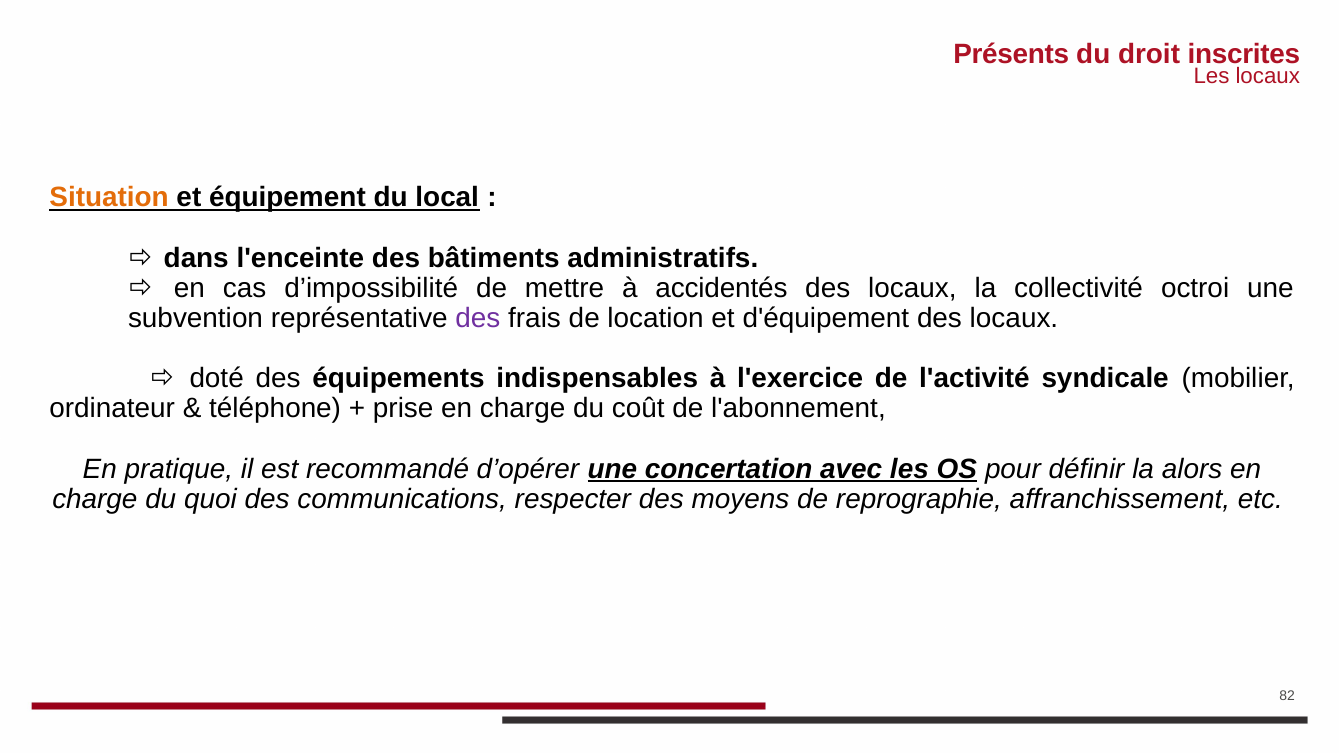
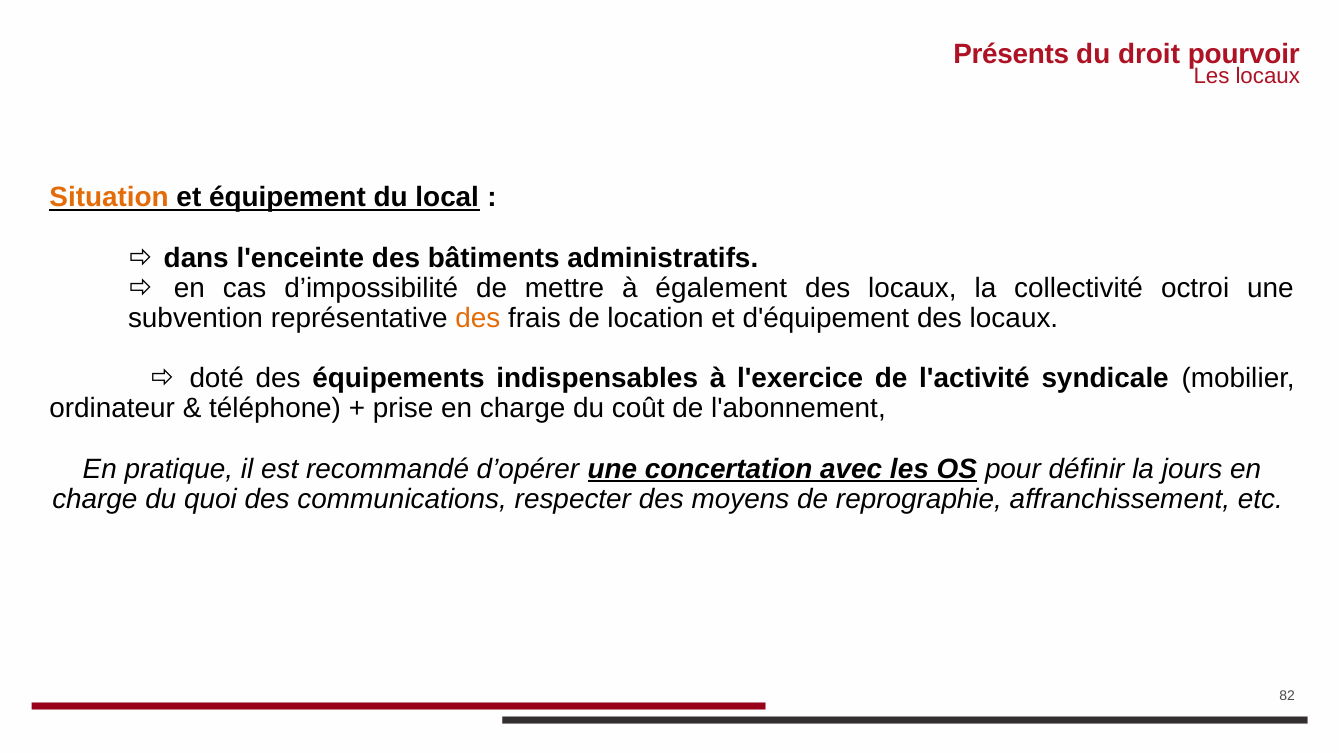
inscrites: inscrites -> pourvoir (1244, 54)
accidentés: accidentés -> également (721, 288)
des colour: purple -> orange (478, 318)
alors: alors -> jours (1192, 469)
